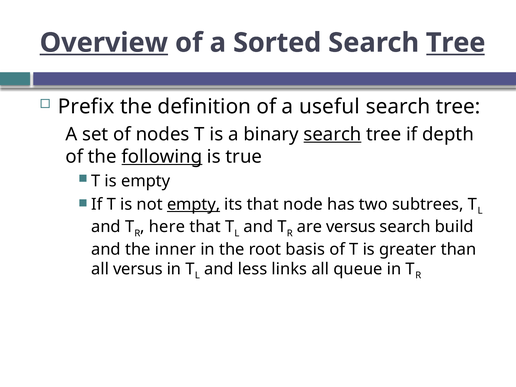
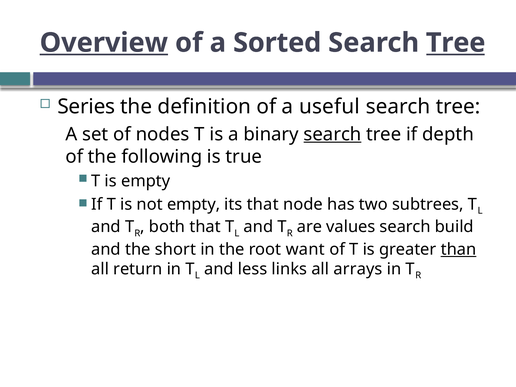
Prefix: Prefix -> Series (86, 107)
following underline: present -> none (162, 157)
empty underline: present -> none (194, 204)
here: here -> both (167, 227)
are versus: versus -> values (351, 227)
inner: inner -> short (175, 249)
basis: basis -> want (305, 249)
than underline: none -> present (458, 249)
all versus: versus -> return (138, 269)
queue: queue -> arrays (358, 269)
